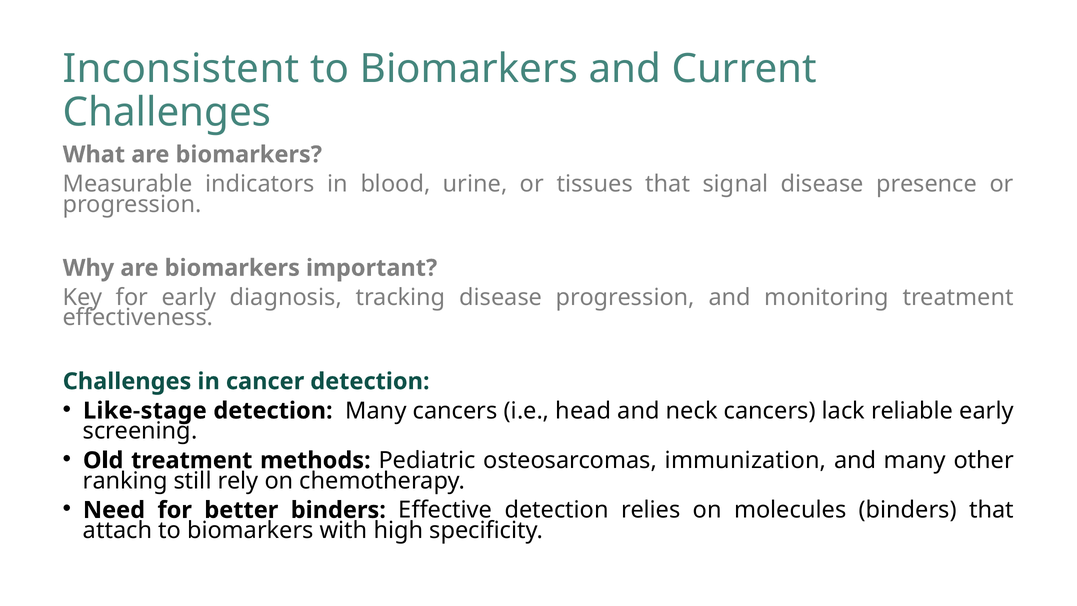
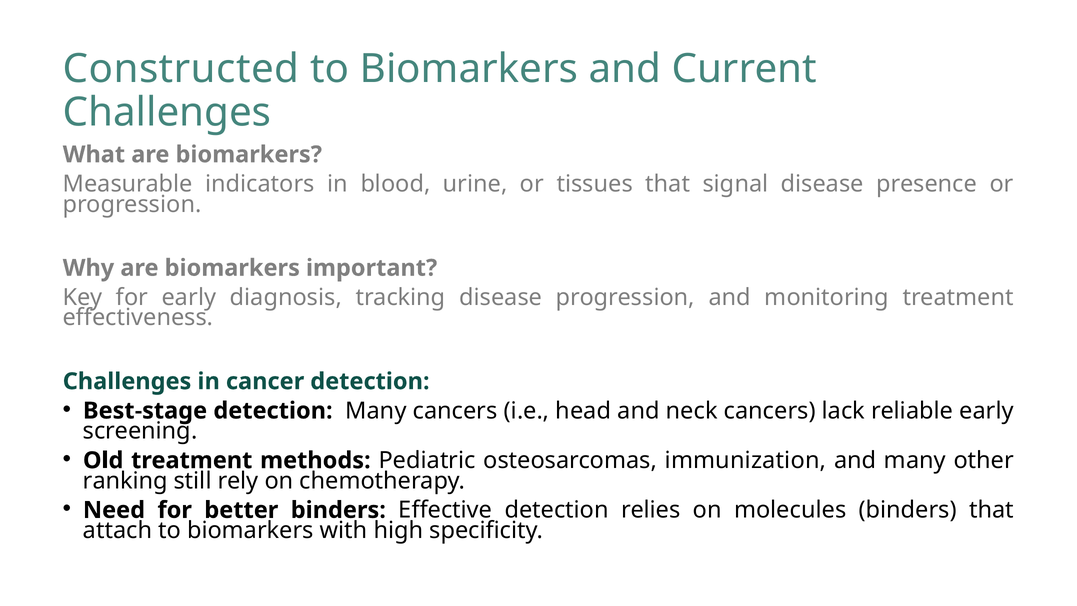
Inconsistent: Inconsistent -> Constructed (181, 69)
Like-stage: Like-stage -> Best-stage (145, 411)
